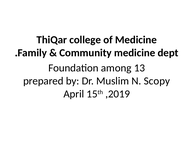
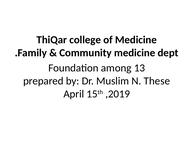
Scopy: Scopy -> These (157, 81)
